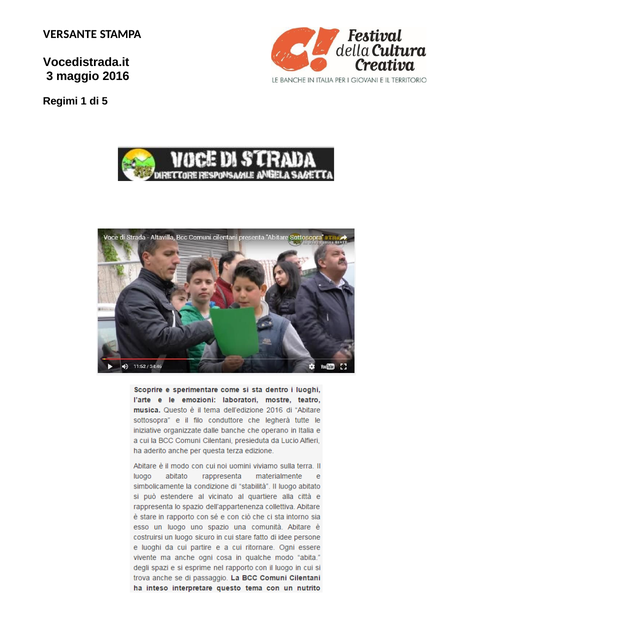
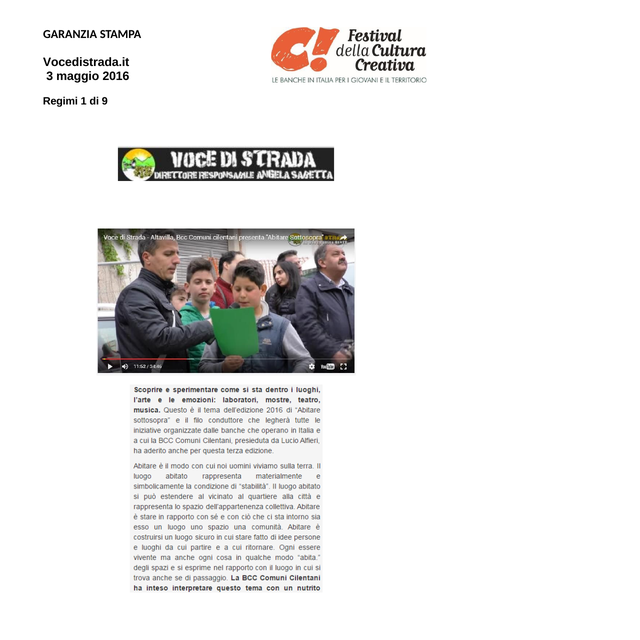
VERSANTE: VERSANTE -> GARANZIA (70, 34)
5: 5 -> 9 (105, 101)
